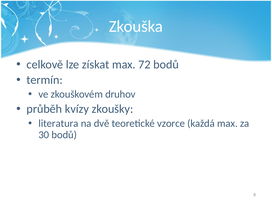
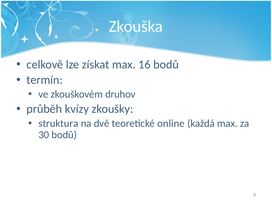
72: 72 -> 16 (144, 64)
literatura: literatura -> struktura (58, 123)
vzorce: vzorce -> online (171, 123)
